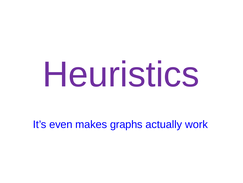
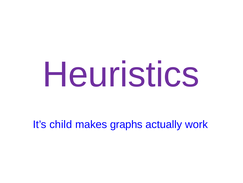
even: even -> child (61, 124)
